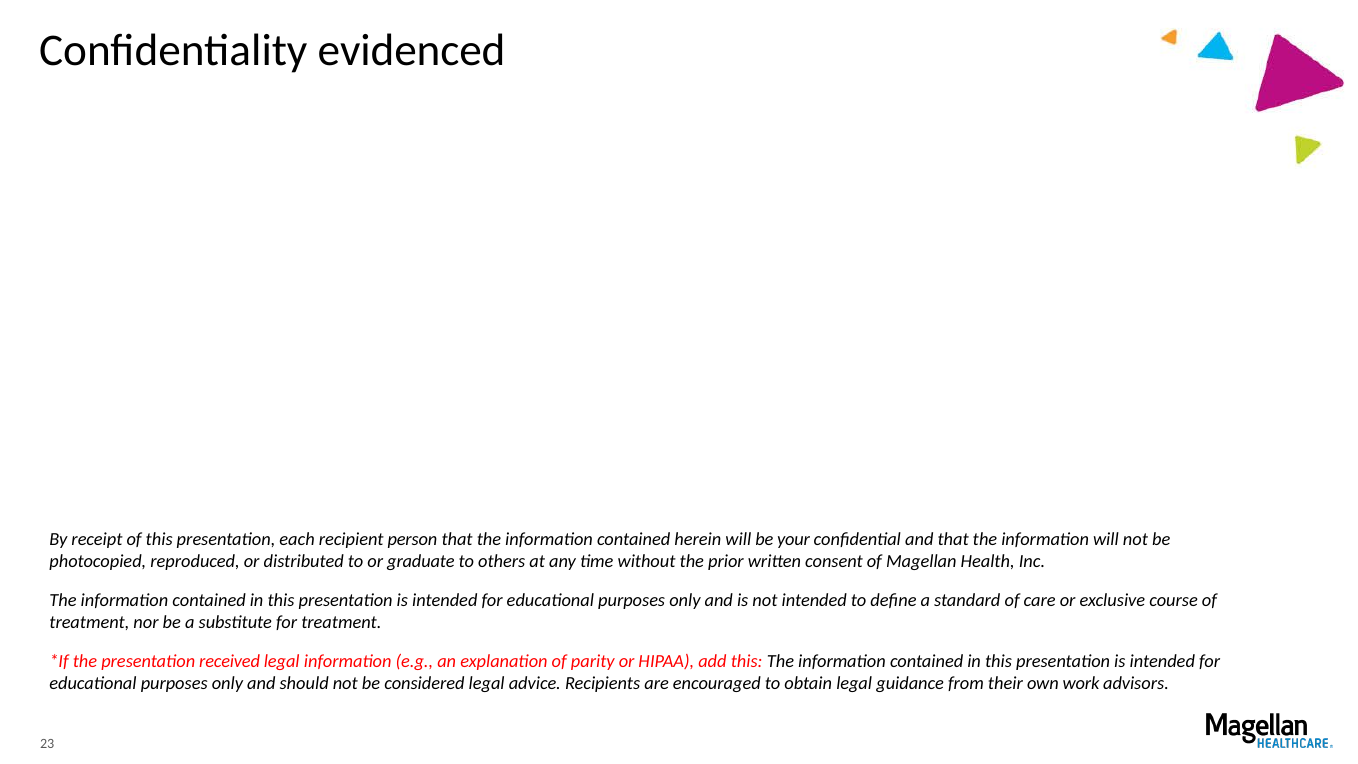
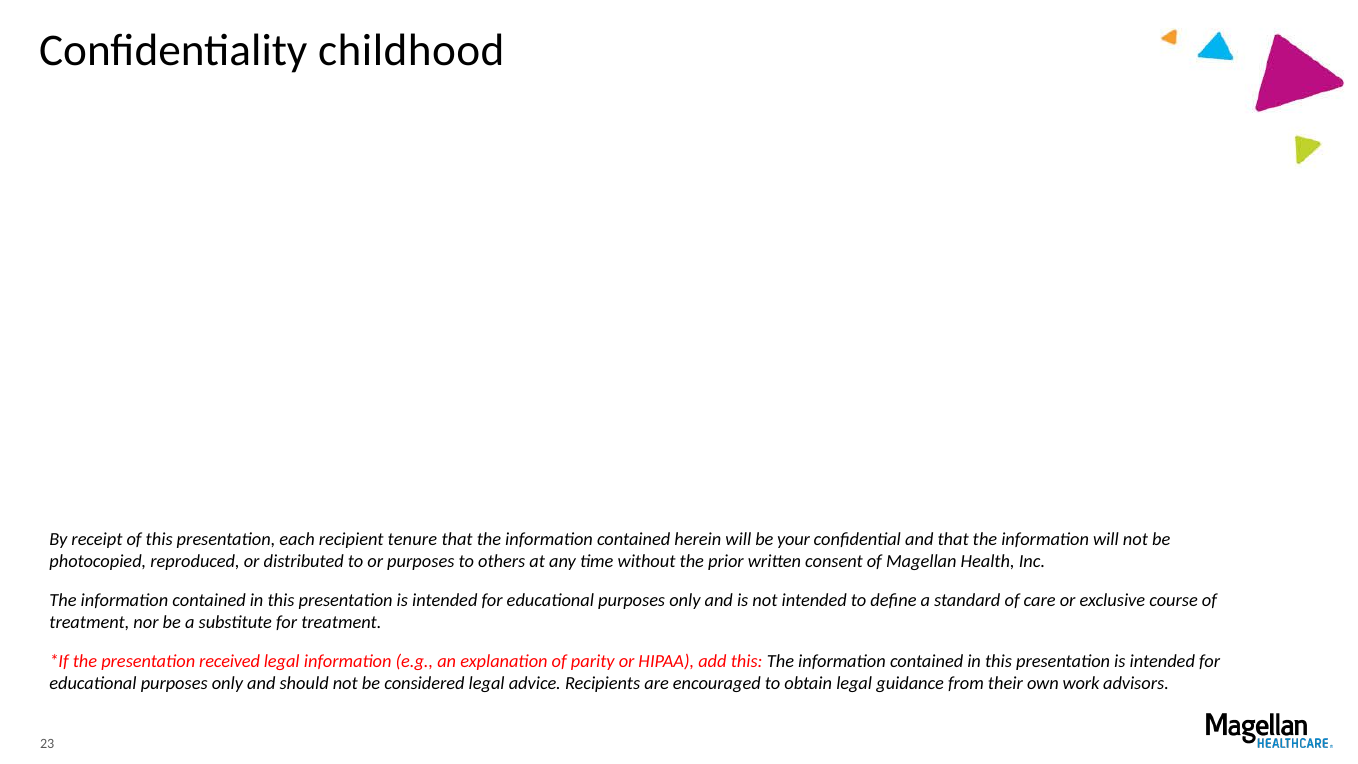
evidenced: evidenced -> childhood (411, 50)
person: person -> tenure (412, 539)
or graduate: graduate -> purposes (421, 561)
